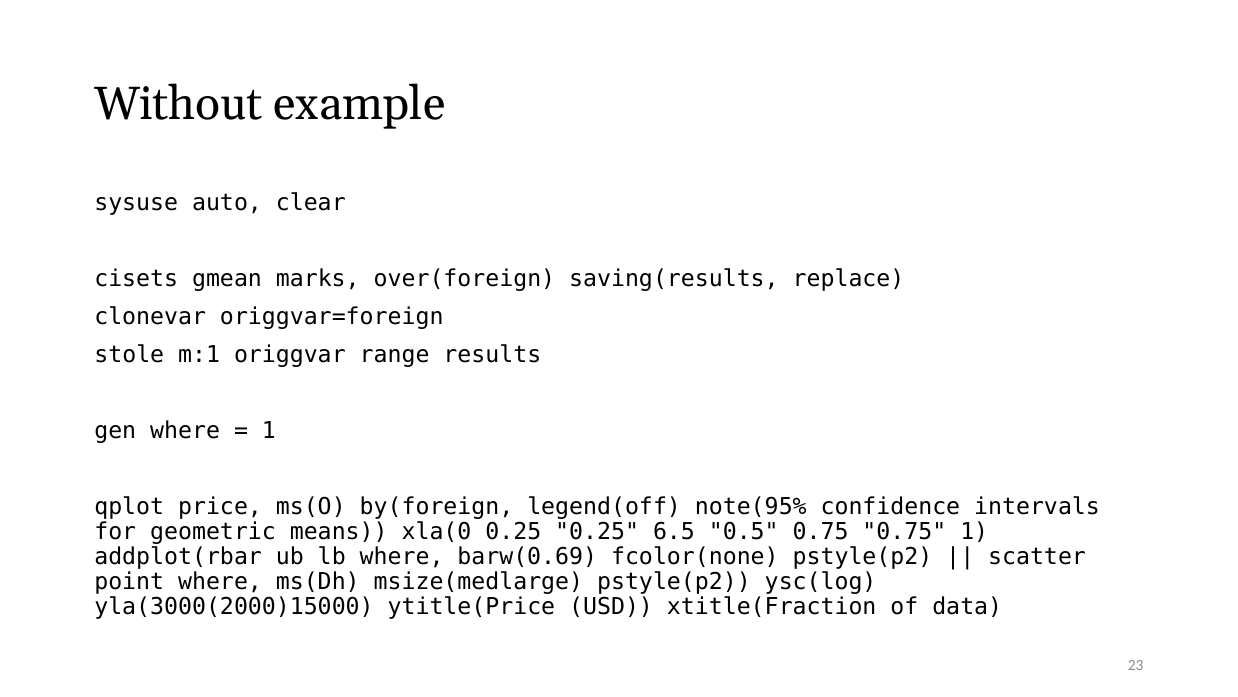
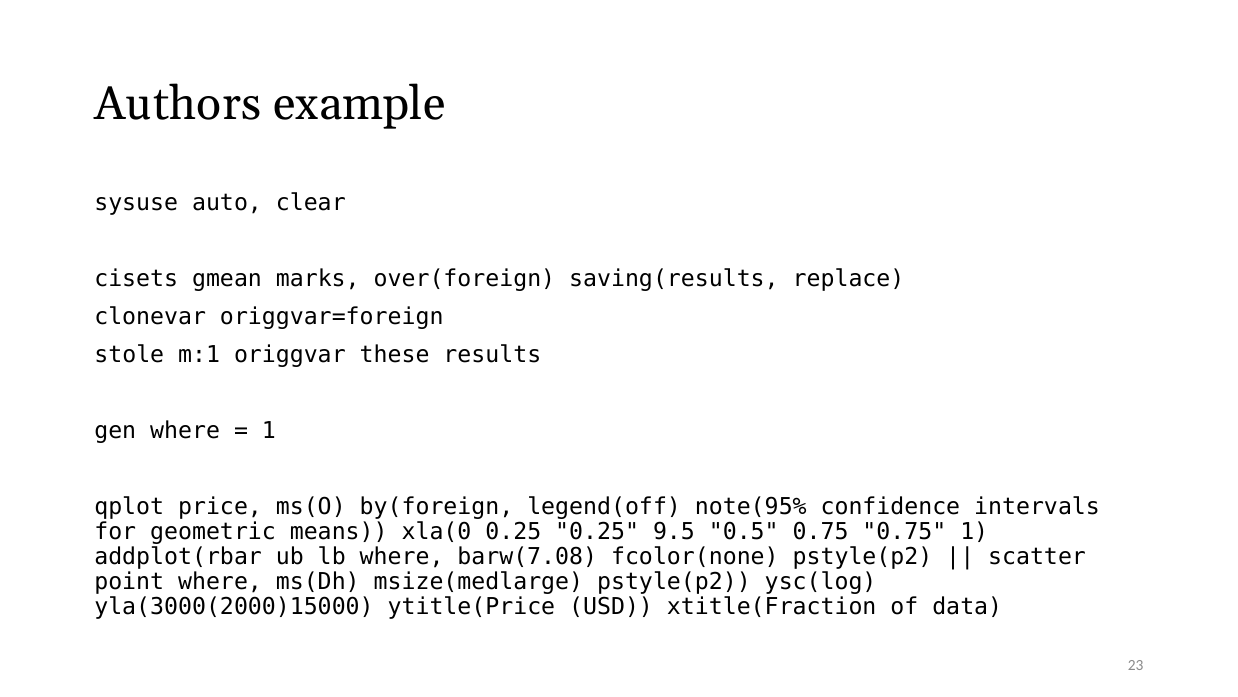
Without: Without -> Authors (178, 104)
range: range -> these (395, 354)
6.5: 6.5 -> 9.5 (674, 531)
barw(0.69: barw(0.69 -> barw(7.08 (527, 556)
